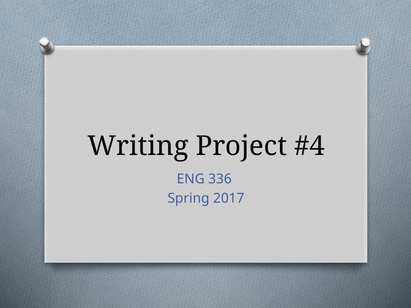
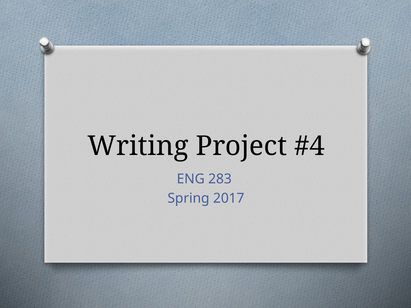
336: 336 -> 283 (220, 179)
